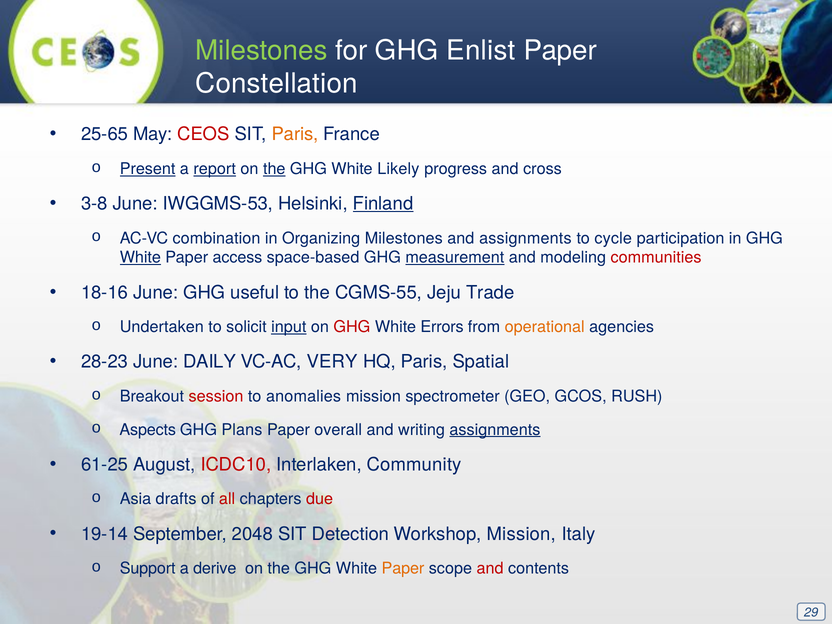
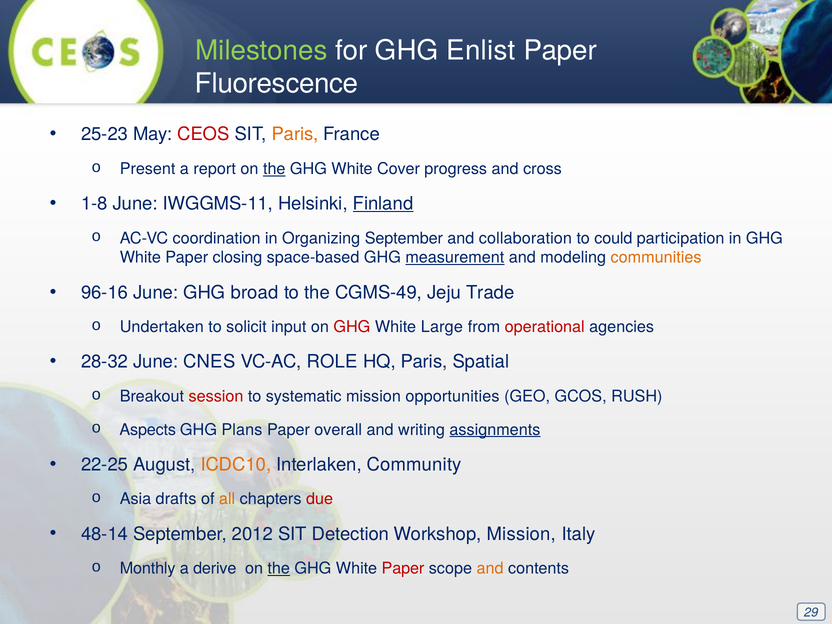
Constellation: Constellation -> Fluorescence (277, 84)
25-65: 25-65 -> 25-23 (105, 134)
Present underline: present -> none (148, 169)
report underline: present -> none (215, 169)
Likely: Likely -> Cover (398, 169)
3-8: 3-8 -> 1-8 (94, 204)
IWGGMS-53: IWGGMS-53 -> IWGGMS-11 (218, 204)
combination: combination -> coordination (217, 238)
Organizing Milestones: Milestones -> September (404, 238)
and assignments: assignments -> collaboration (525, 238)
cycle: cycle -> could (613, 238)
White underline: present -> none (140, 258)
access: access -> closing (237, 258)
communities colour: red -> orange (656, 258)
18-16: 18-16 -> 96-16 (105, 293)
useful: useful -> broad (255, 293)
CGMS-55: CGMS-55 -> CGMS-49 (379, 293)
input underline: present -> none (289, 327)
Errors: Errors -> Large (442, 327)
operational colour: orange -> red (545, 327)
28-23: 28-23 -> 28-32 (105, 362)
DAILY: DAILY -> CNES (209, 362)
VERY: VERY -> ROLE (332, 362)
anomalies: anomalies -> systematic (304, 396)
spectrometer: spectrometer -> opportunities (452, 396)
61-25: 61-25 -> 22-25 (105, 465)
ICDC10 colour: red -> orange (236, 465)
all colour: red -> orange (227, 499)
19-14: 19-14 -> 48-14 (105, 534)
2048: 2048 -> 2012 (252, 534)
Support: Support -> Monthly (148, 568)
the underline: none -> present (279, 568)
Paper colour: orange -> red (403, 568)
and colour: red -> orange (490, 568)
